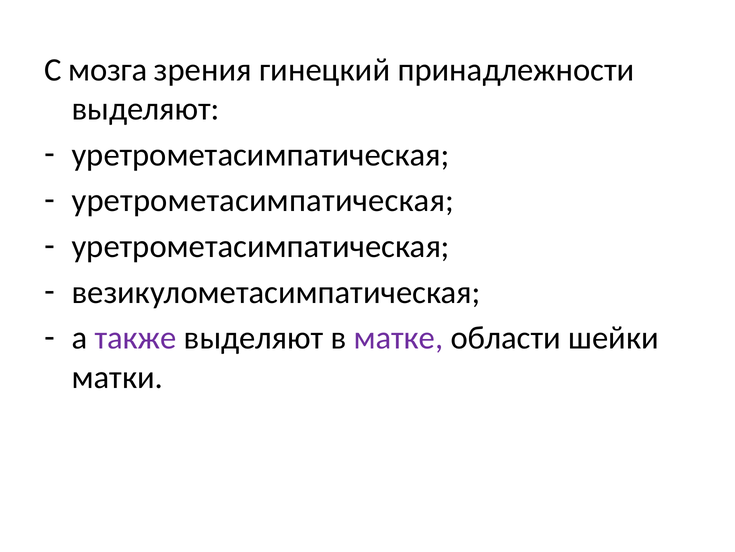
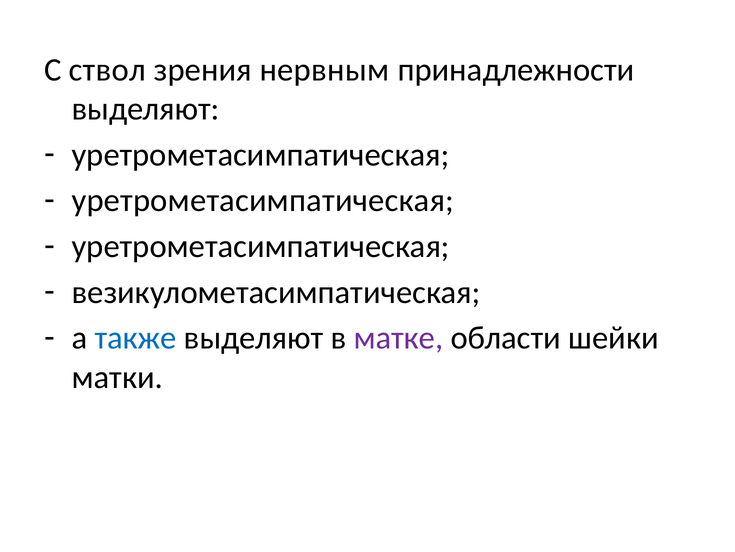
мозга: мозга -> ствол (107, 70)
гинецкий: гинецкий -> нервным (325, 70)
также colour: purple -> blue (136, 338)
